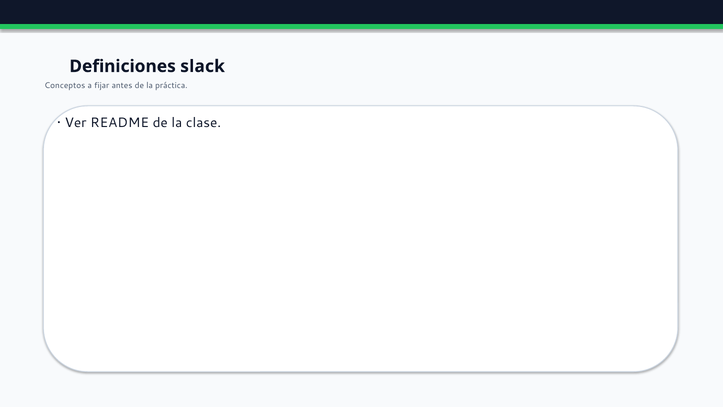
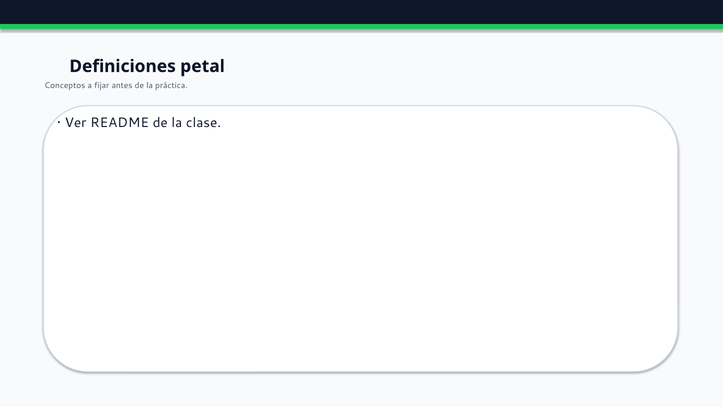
slack: slack -> petal (203, 66)
